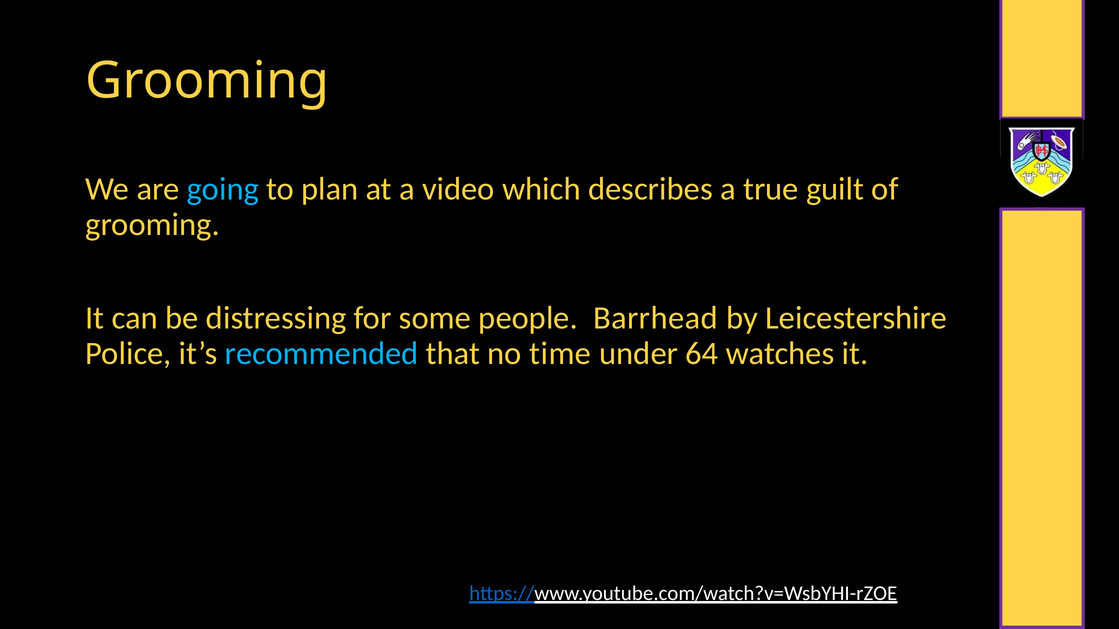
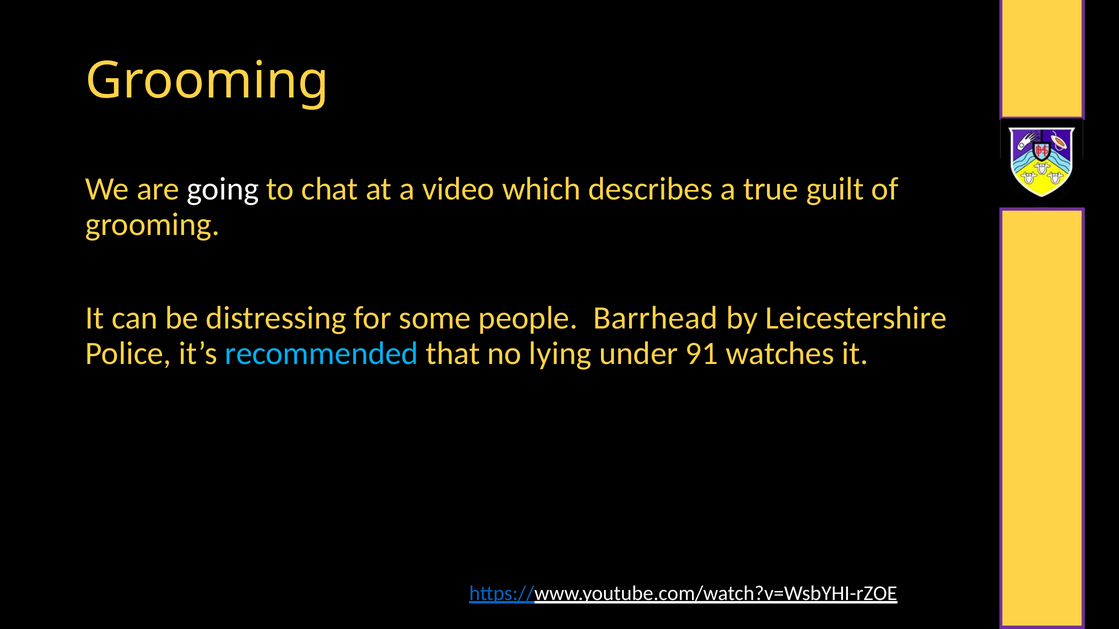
going colour: light blue -> white (223, 189)
plan: plan -> chat (330, 189)
time: time -> lying (560, 354)
64: 64 -> 91 (702, 354)
